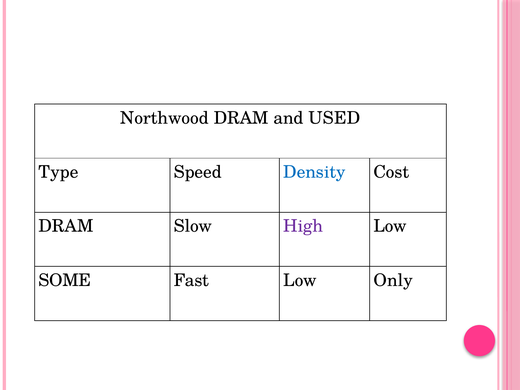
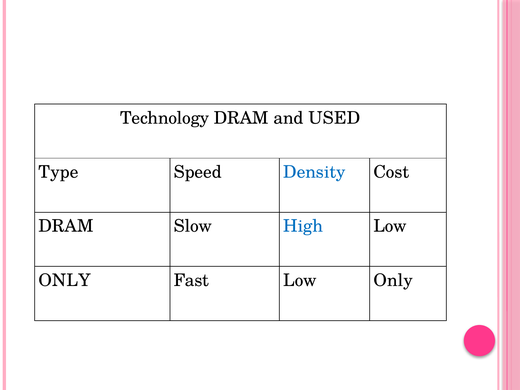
Northwood: Northwood -> Technology (165, 118)
High colour: purple -> blue (303, 226)
SOME: SOME -> ONLY (65, 280)
